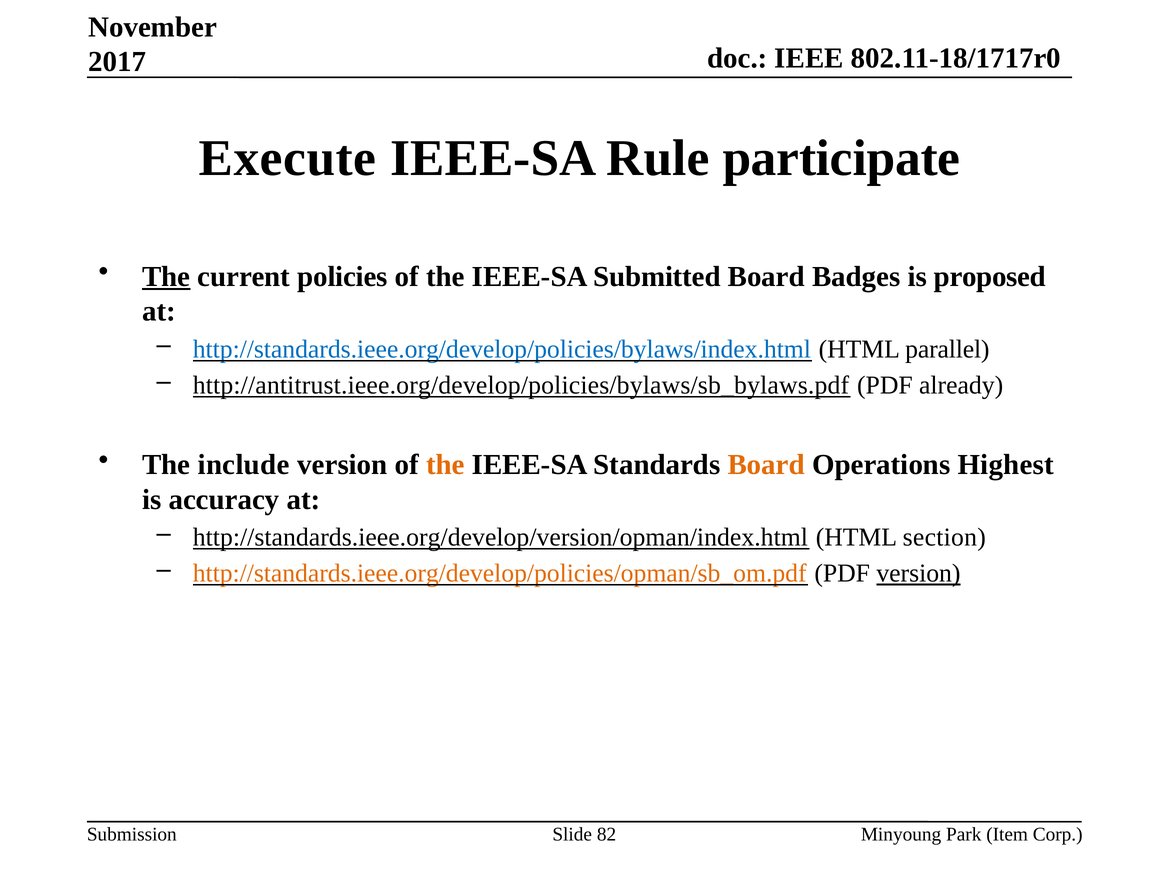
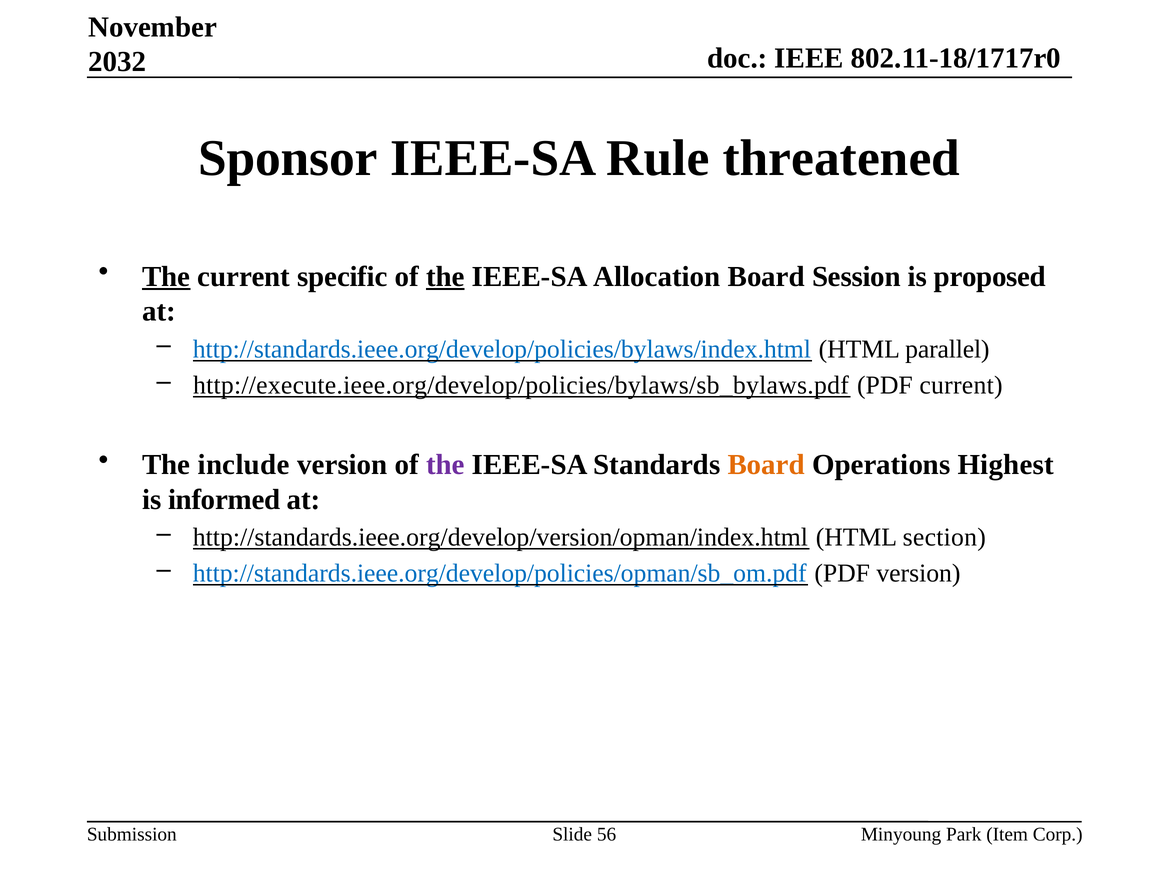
2017: 2017 -> 2032 (117, 62)
Execute: Execute -> Sponsor (288, 158)
participate: participate -> threatened (841, 158)
policies: policies -> specific (343, 276)
the underline: none -> present (445, 276)
Submitted: Submitted -> Allocation (657, 276)
Badges: Badges -> Session (856, 276)
http://antitrust.ieee.org/develop/policies/bylaws/sb_bylaws.pdf: http://antitrust.ieee.org/develop/policies/bylaws/sb_bylaws.pdf -> http://execute.ieee.org/develop/policies/bylaws/sb_bylaws.pdf (521, 385)
PDF already: already -> current (961, 385)
the colour: orange -> purple (445, 464)
accuracy: accuracy -> informed (224, 499)
http://standards.ieee.org/develop/policies/opman/sb_om.pdf colour: orange -> blue (500, 573)
version underline: present -> none (918, 573)
82: 82 -> 56 (607, 834)
